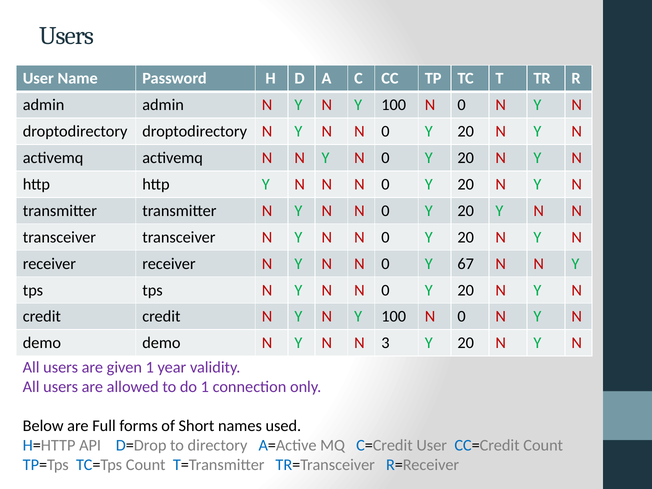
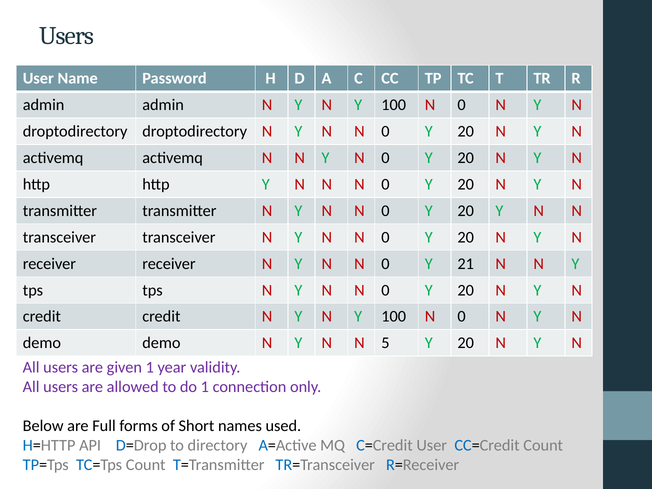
67: 67 -> 21 (466, 264)
3: 3 -> 5 (385, 343)
